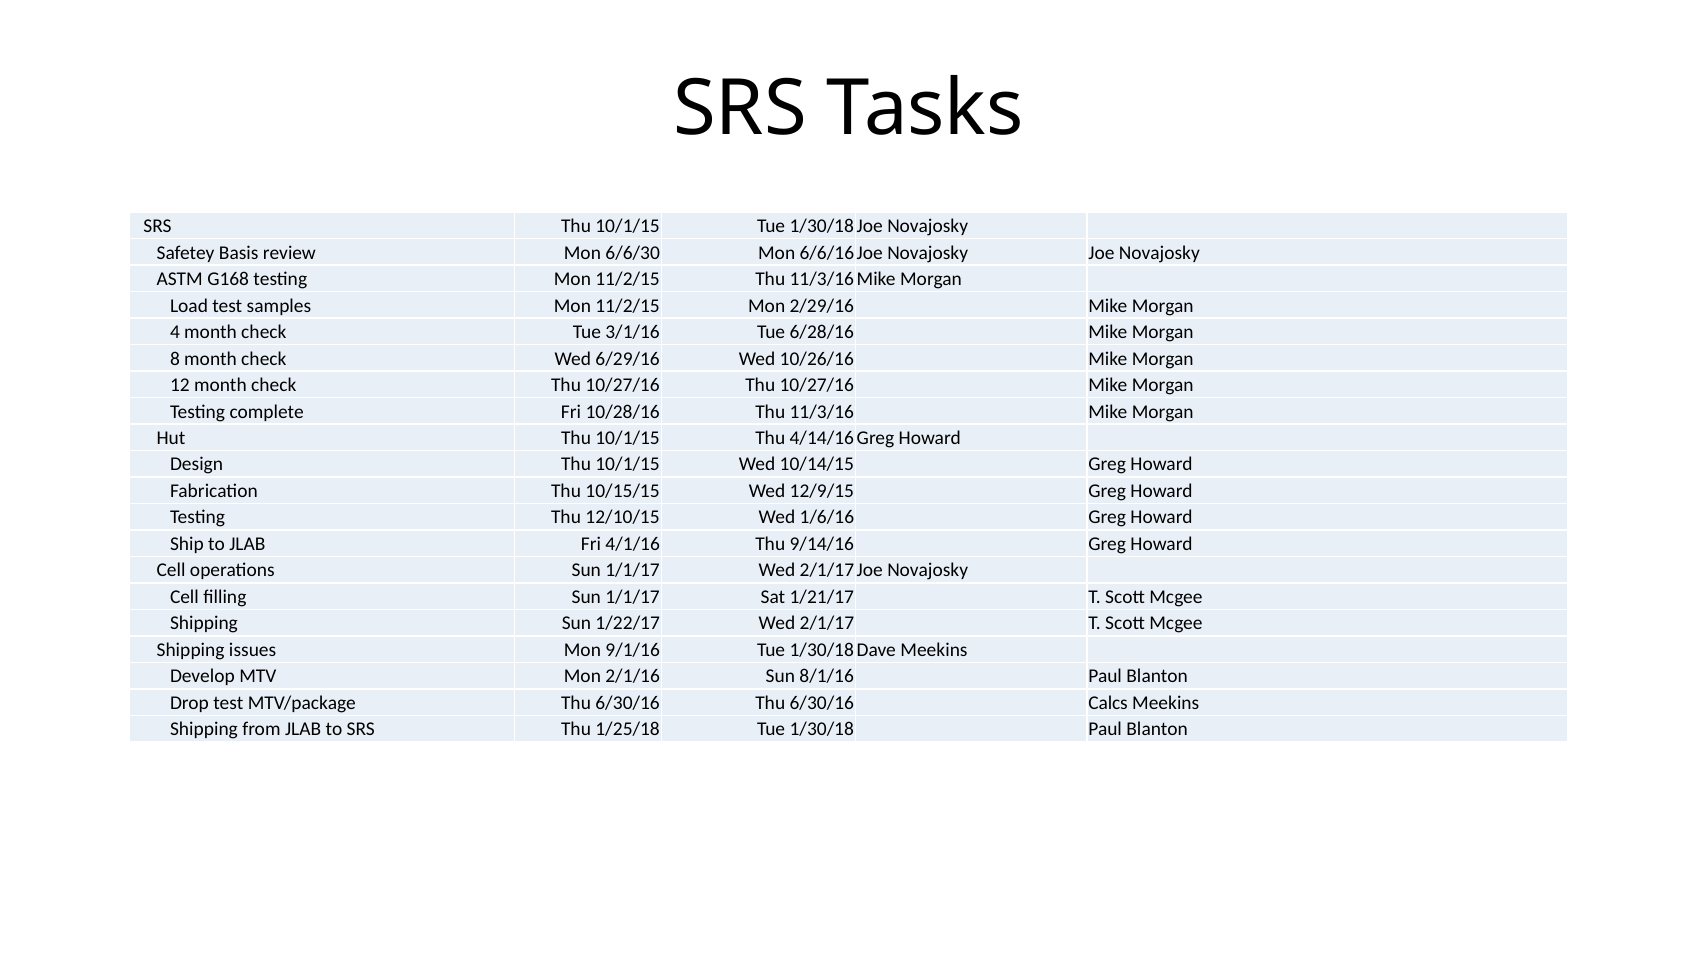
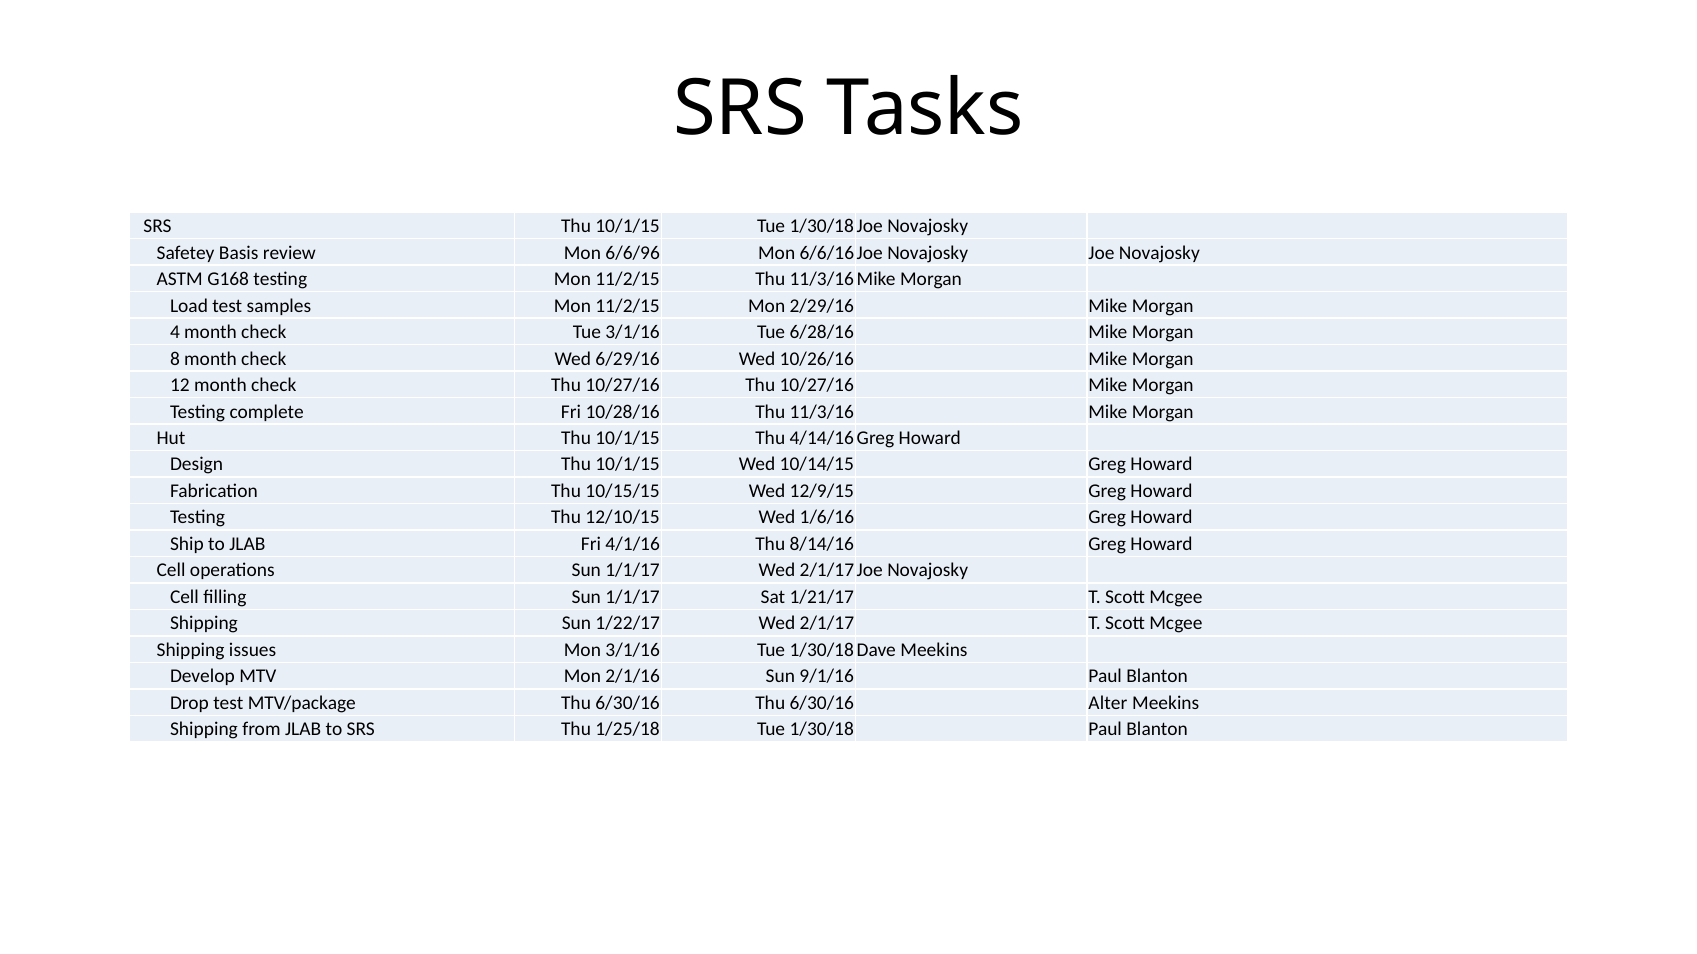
6/6/30: 6/6/30 -> 6/6/96 (633, 253)
9/14/16: 9/14/16 -> 8/14/16 (822, 544)
Mon 9/1/16: 9/1/16 -> 3/1/16 (633, 650)
8/1/16: 8/1/16 -> 9/1/16 (827, 677)
Calcs: Calcs -> Alter (1108, 703)
